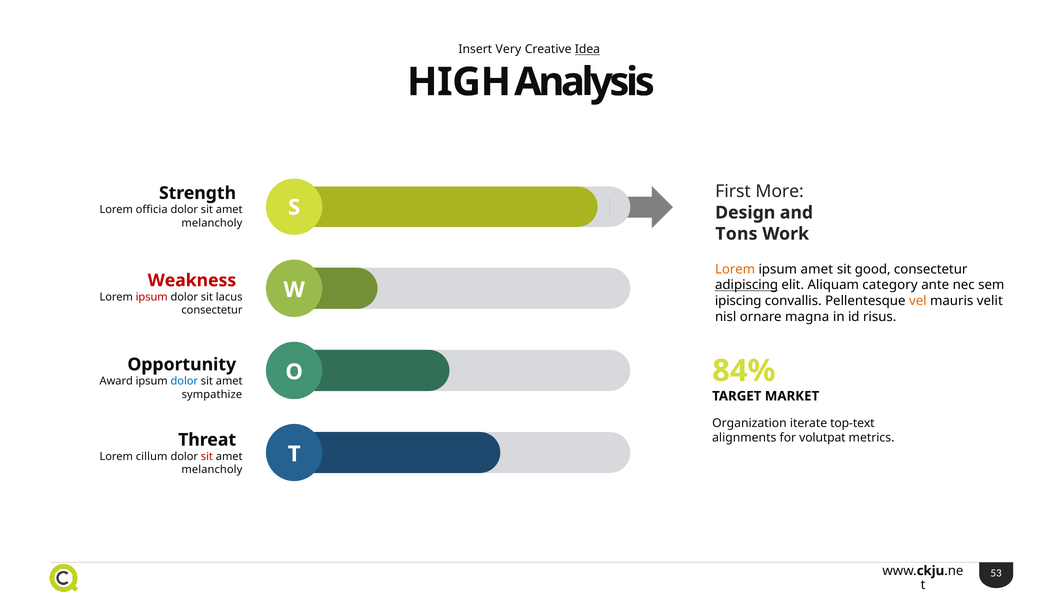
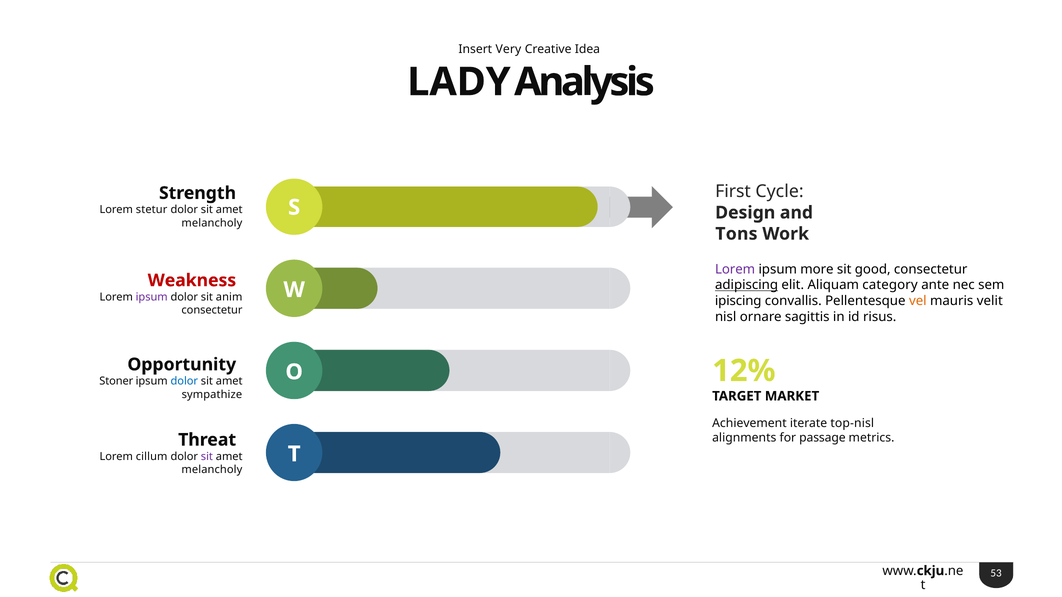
Idea underline: present -> none (587, 50)
HIGH: HIGH -> LADY (459, 82)
More: More -> Cycle (780, 192)
officia: officia -> stetur (152, 210)
Lorem colour: orange -> purple (735, 269)
ipsum amet: amet -> more (817, 269)
ipsum colour: red -> purple (152, 297)
lacus: lacus -> anim (229, 297)
magna: magna -> sagittis (807, 317)
84%: 84% -> 12% (744, 371)
Award: Award -> Stoner (116, 381)
Organization: Organization -> Achievement (749, 424)
top-text: top-text -> top-nisl (852, 424)
volutpat: volutpat -> passage (822, 438)
sit colour: red -> purple (207, 457)
